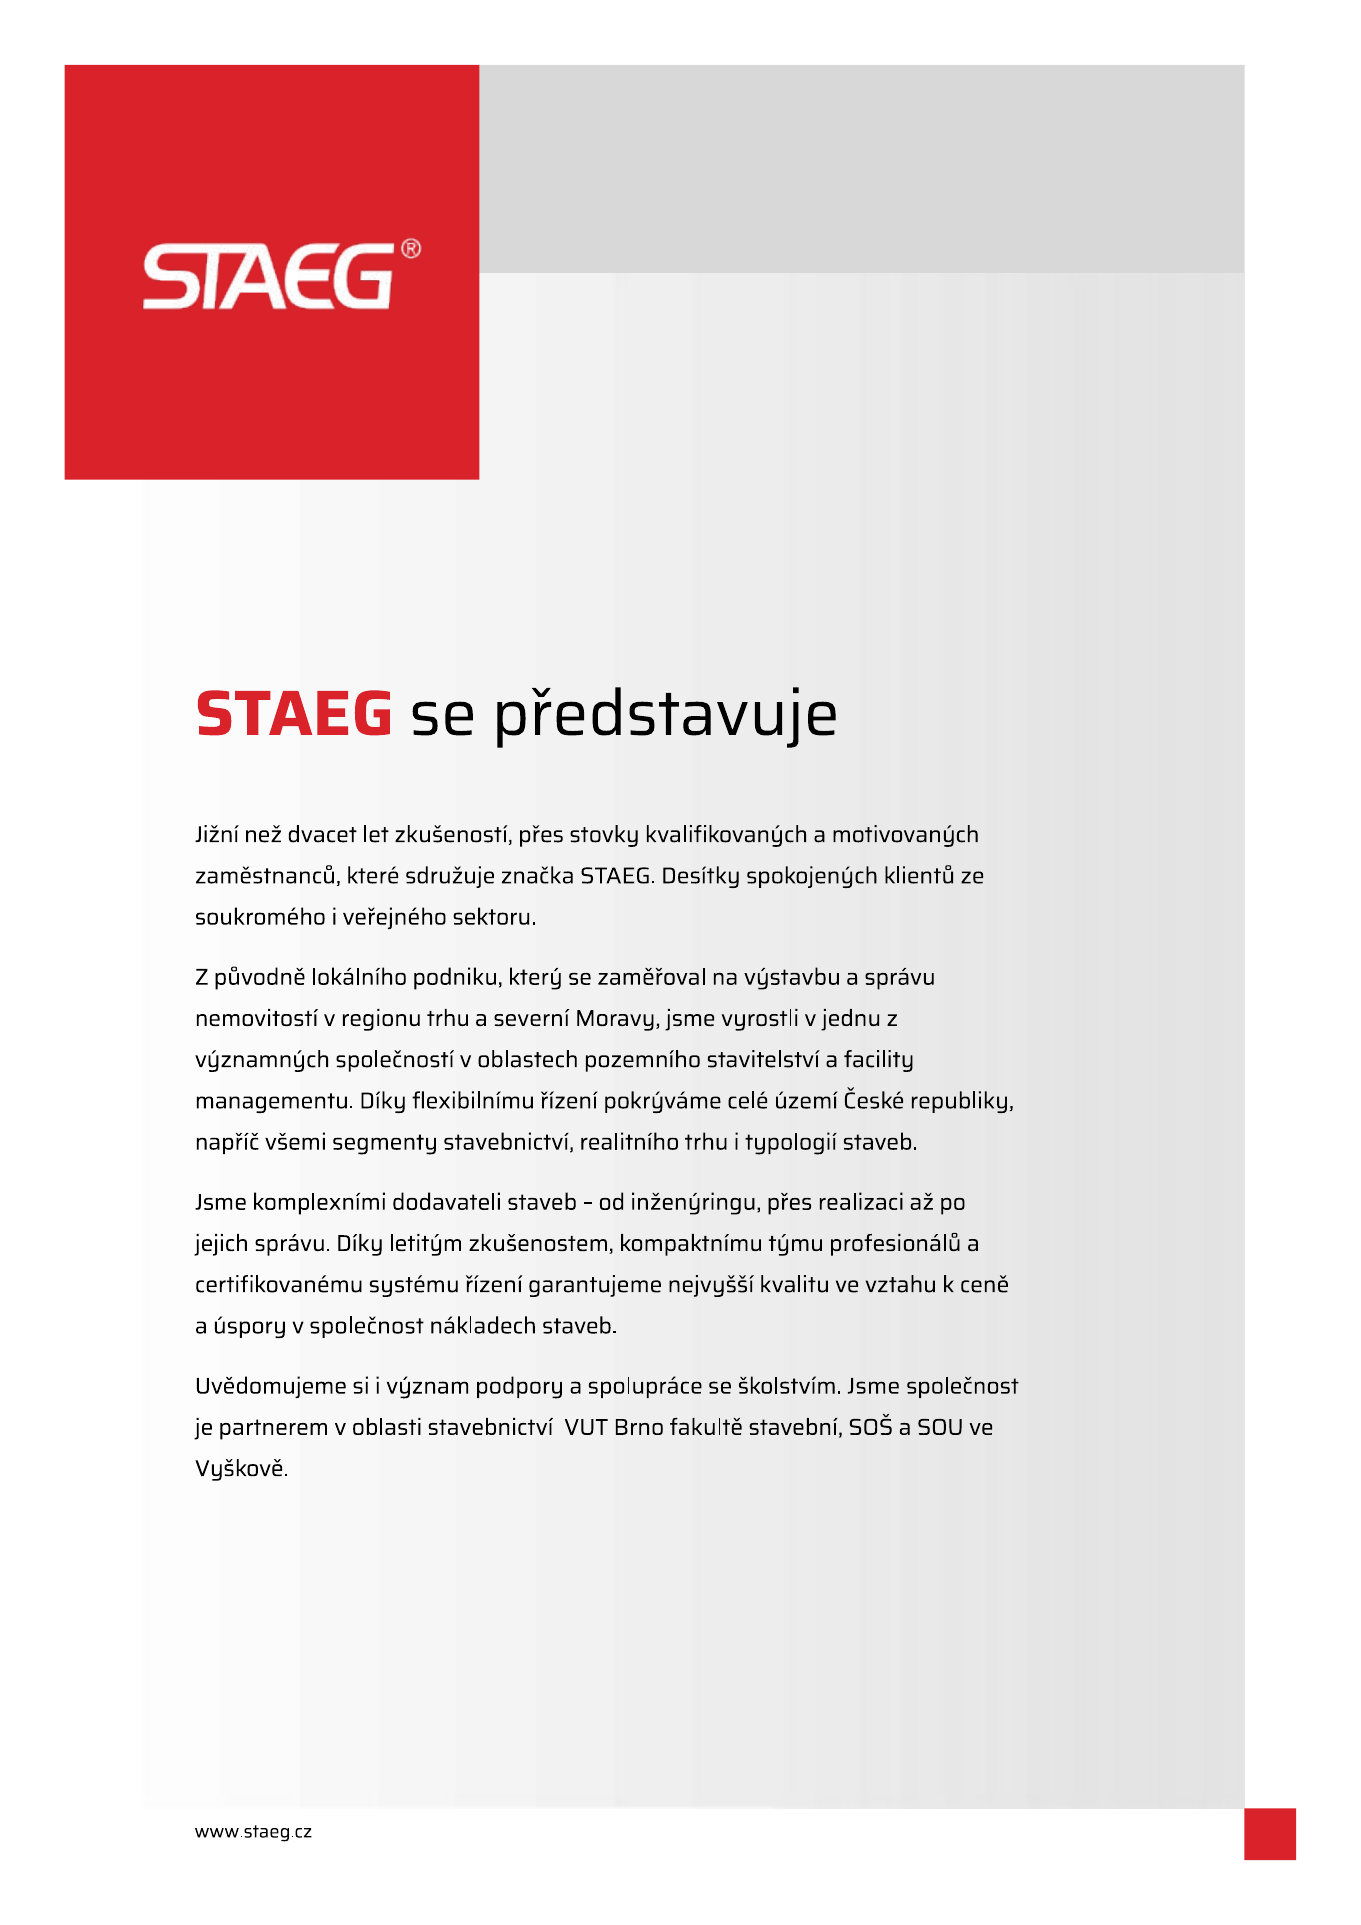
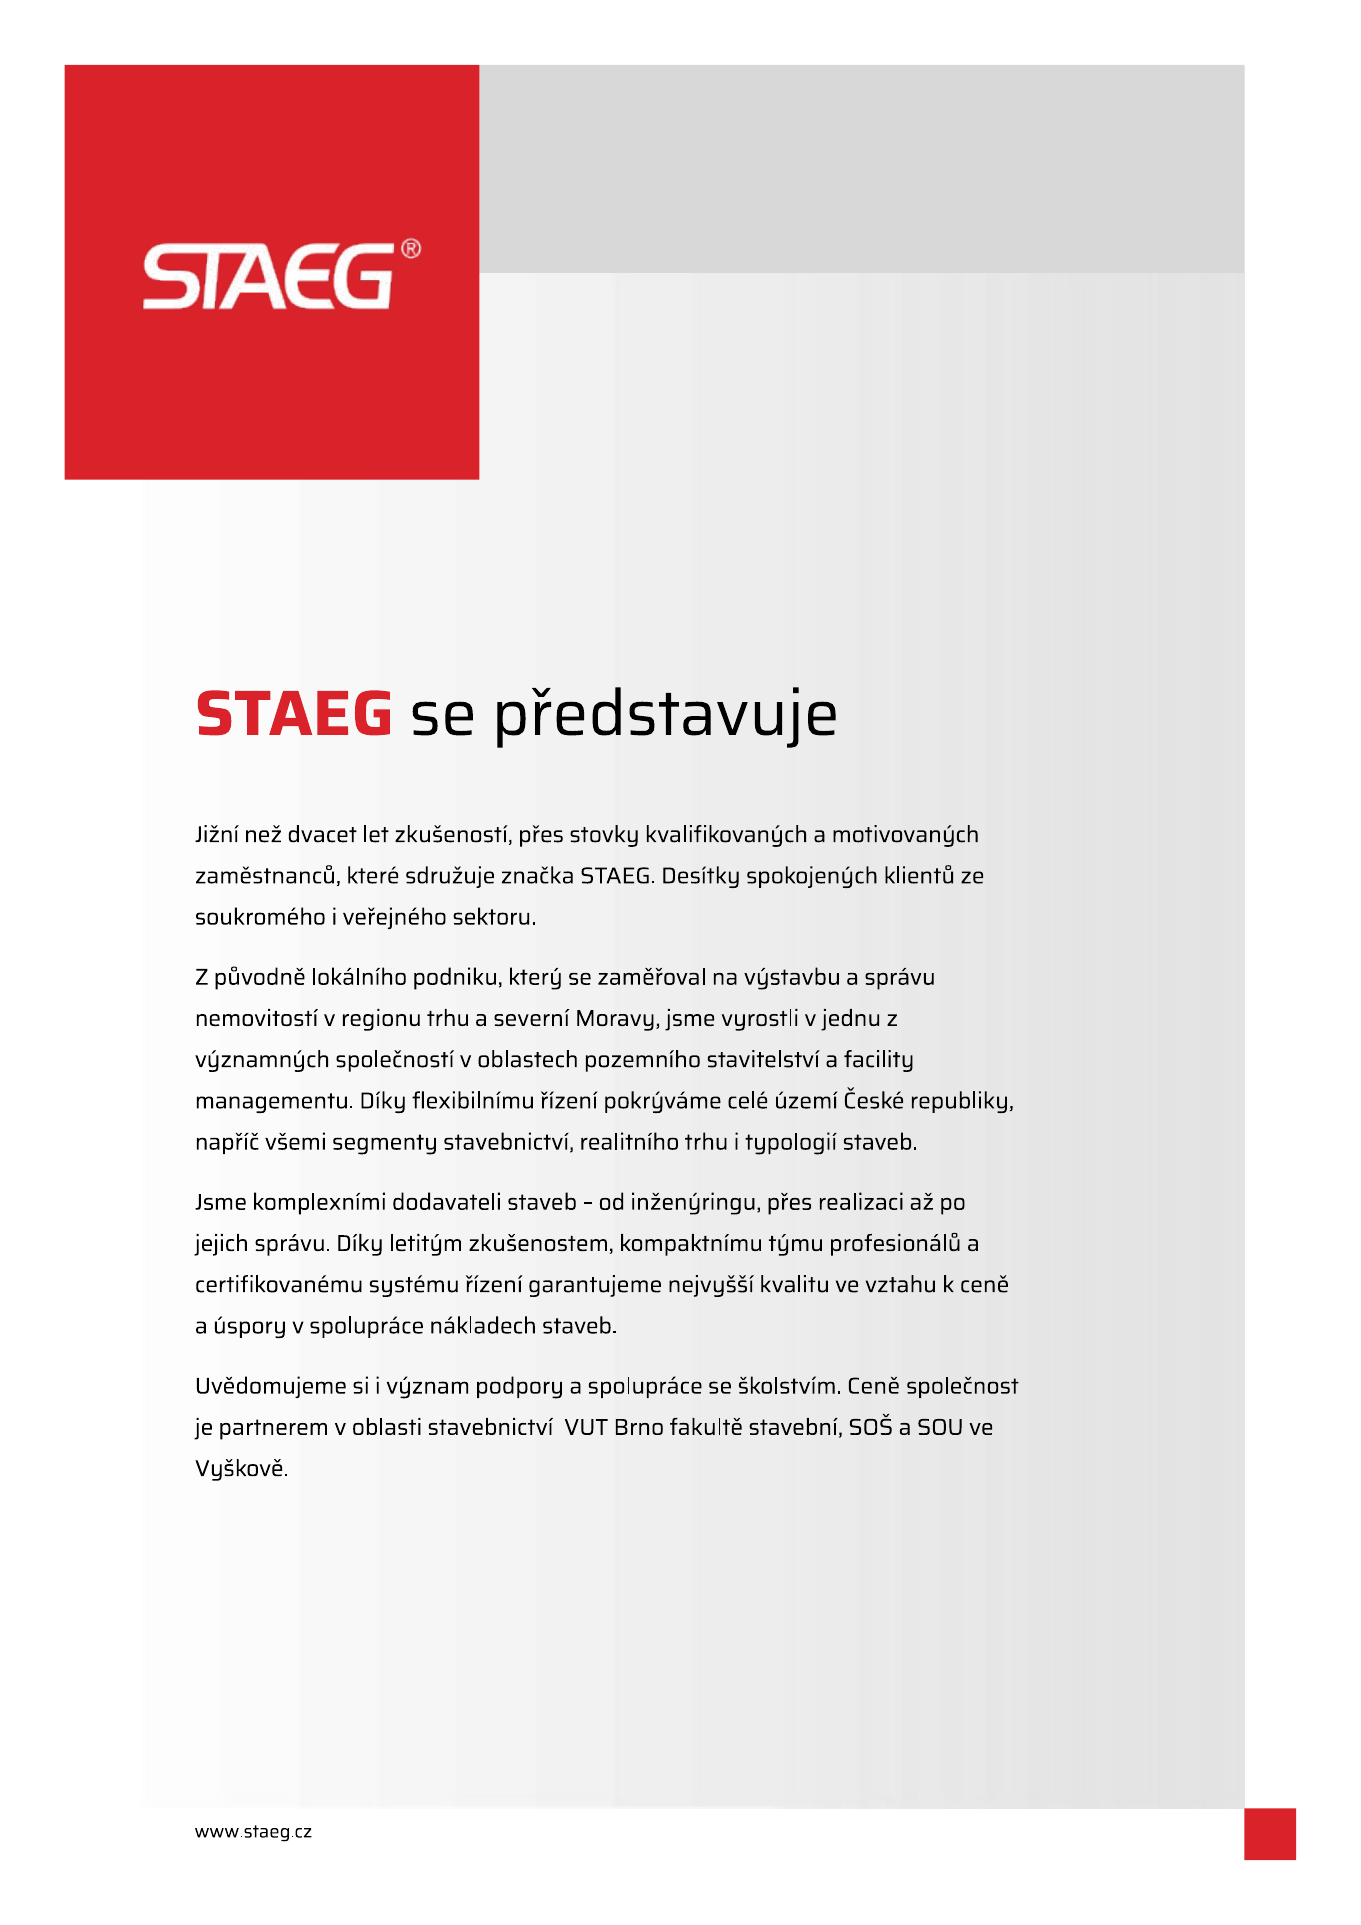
v společnost: společnost -> spolupráce (367, 1326)
školstvím Jsme: Jsme -> Ceně (874, 1386)
